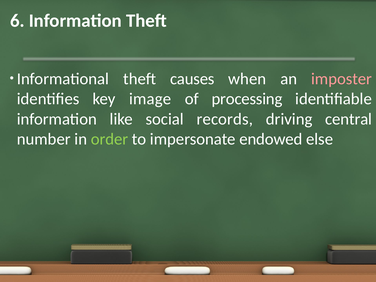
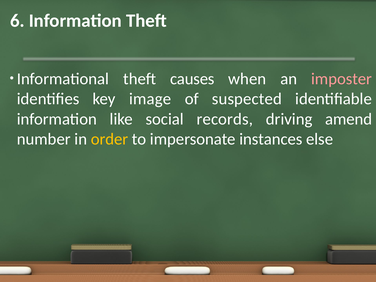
processing: processing -> suspected (247, 99)
central: central -> amend (349, 119)
order colour: light green -> yellow (110, 139)
endowed: endowed -> instances (271, 139)
